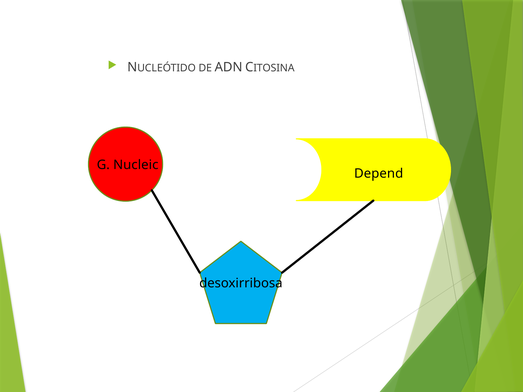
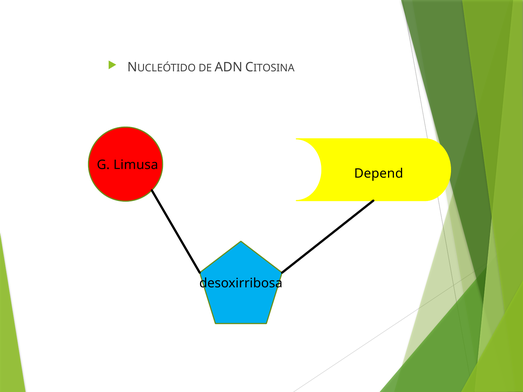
Nucleic: Nucleic -> Limusa (136, 165)
